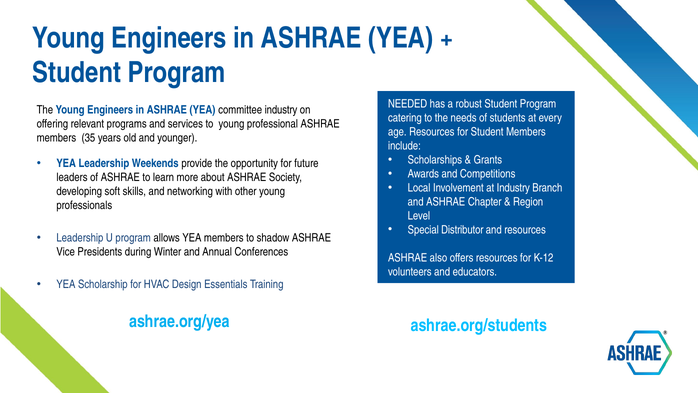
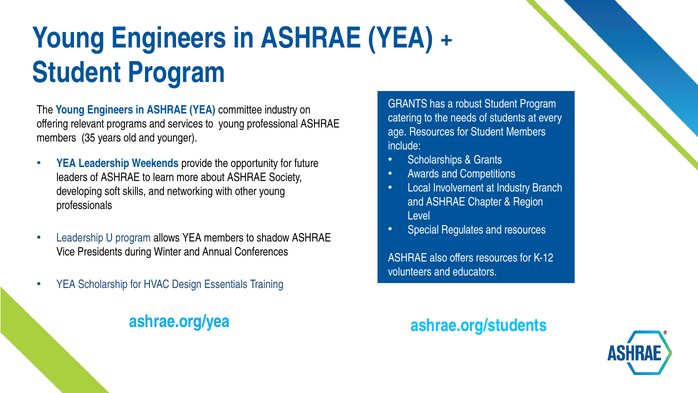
NEEDED: NEEDED -> GRANTS (408, 104)
Distributor: Distributor -> Regulates (462, 230)
